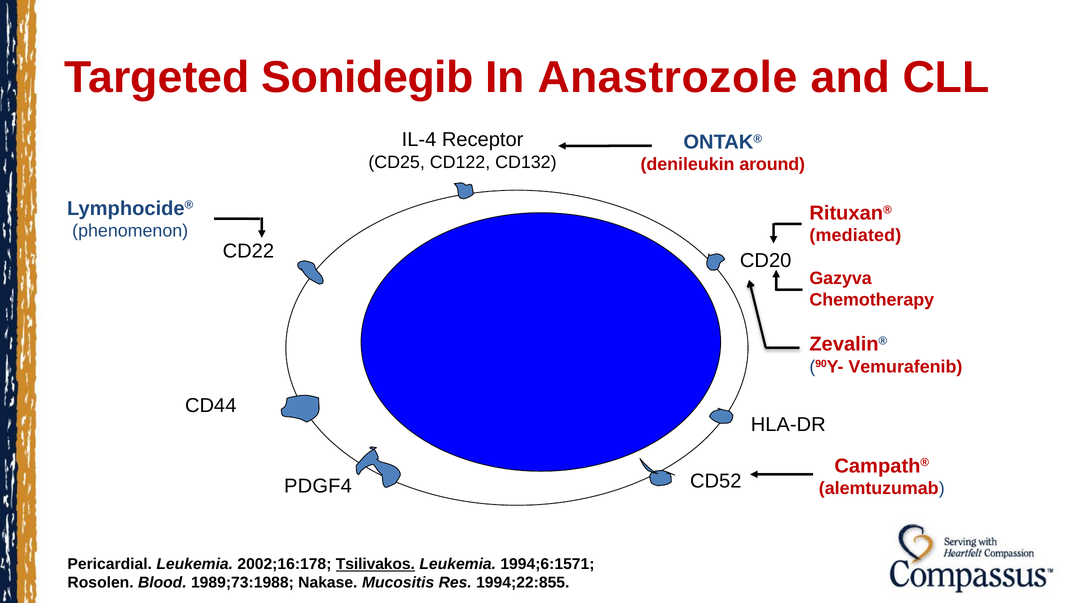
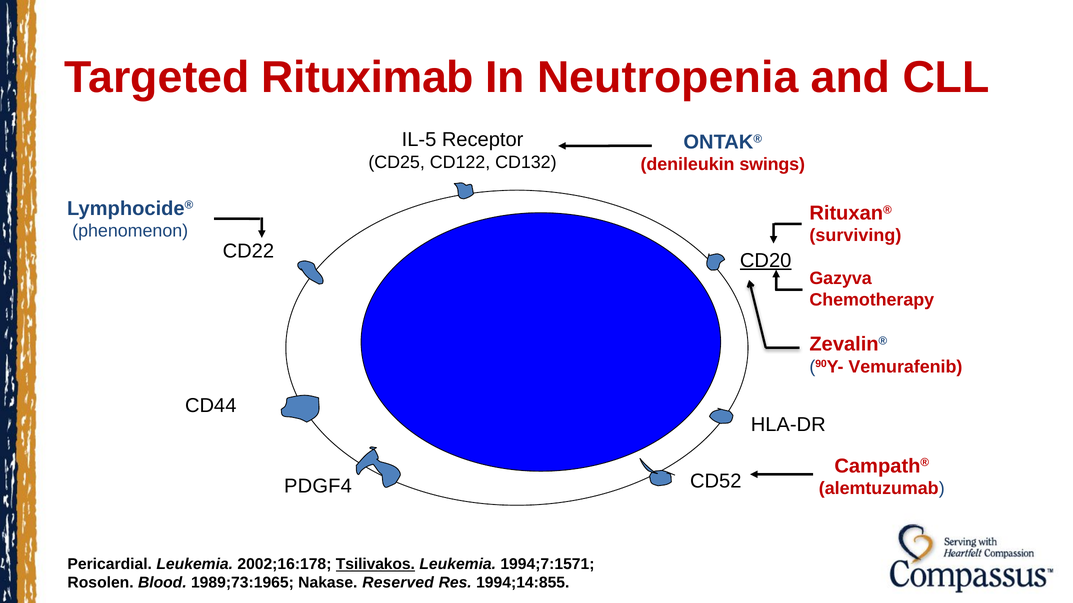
Sonidegib: Sonidegib -> Rituximab (368, 78)
Anastrozole: Anastrozole -> Neutropenia (668, 78)
IL-4: IL-4 -> IL-5 (419, 140)
around: around -> swings (772, 165)
mediated: mediated -> surviving (855, 236)
CD20 underline: none -> present (766, 261)
1994;6:1571: 1994;6:1571 -> 1994;7:1571 (547, 565)
1989;73:1988: 1989;73:1988 -> 1989;73:1965 (242, 583)
Mucositis: Mucositis -> Reserved (398, 583)
1994;22:855: 1994;22:855 -> 1994;14:855 (523, 583)
